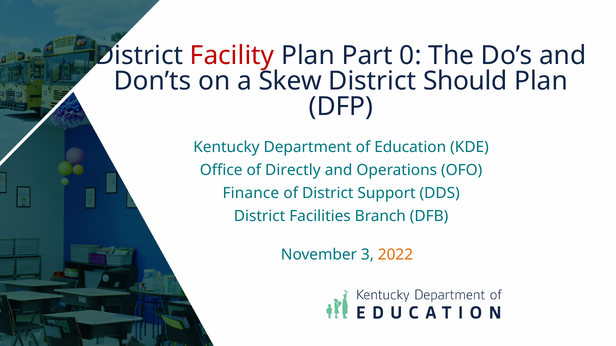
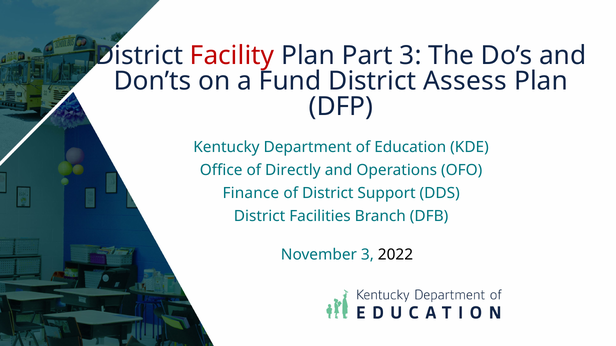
Part 0: 0 -> 3 (411, 56)
Skew: Skew -> Fund (290, 81)
Should: Should -> Assess (465, 81)
2022 colour: orange -> black (395, 255)
